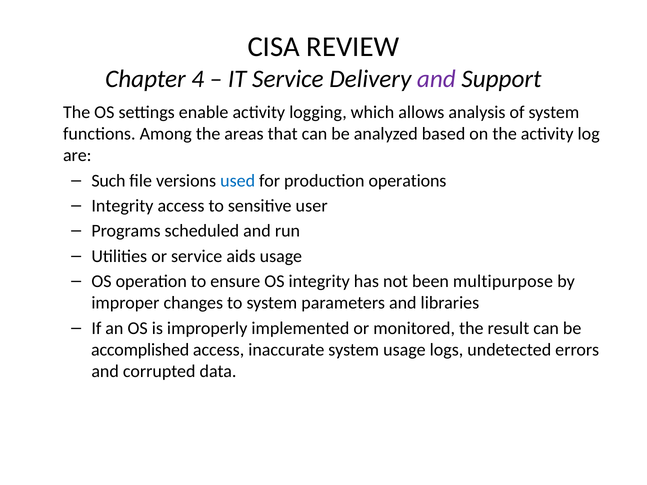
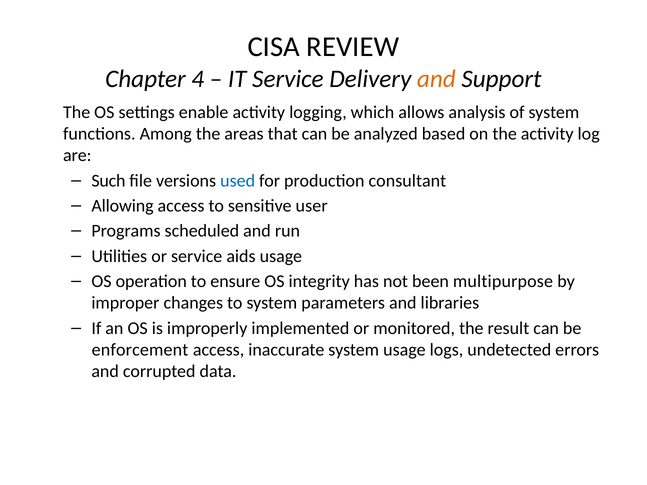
and colour: purple -> orange (436, 79)
operations: operations -> consultant (407, 181)
Integrity: Integrity -> Allowing (123, 206)
accomplished: accomplished -> enforcement (140, 350)
